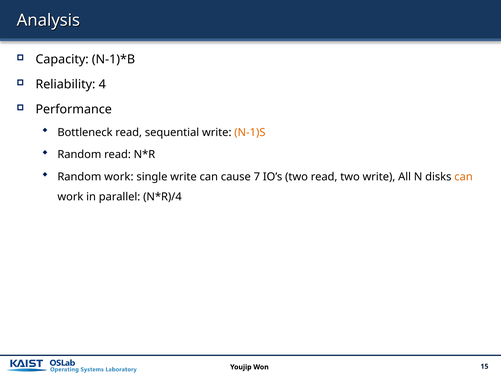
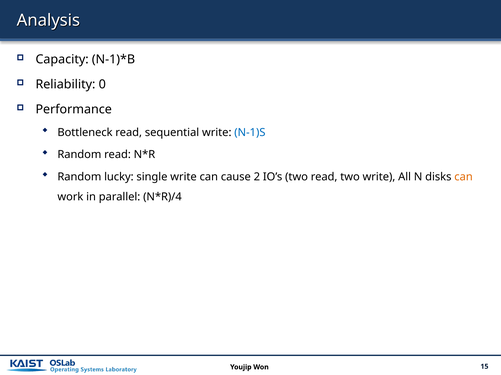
4: 4 -> 0 (102, 85)
N-1)S colour: orange -> blue (250, 133)
Random work: work -> lucky (119, 177)
7: 7 -> 2 (257, 177)
